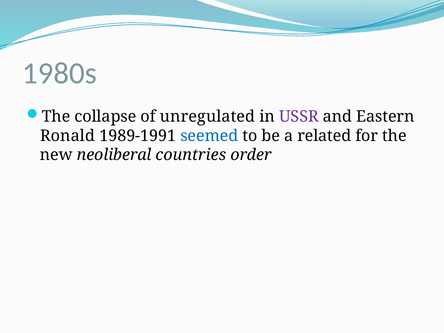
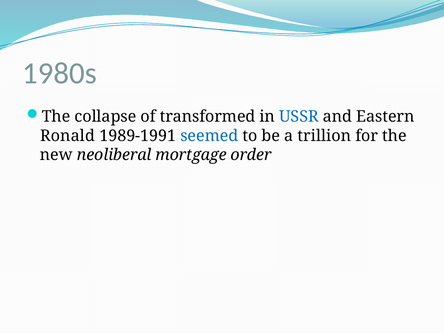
unregulated: unregulated -> transformed (208, 117)
USSR colour: purple -> blue (299, 117)
related: related -> trillion (324, 136)
countries: countries -> mortgage (191, 155)
